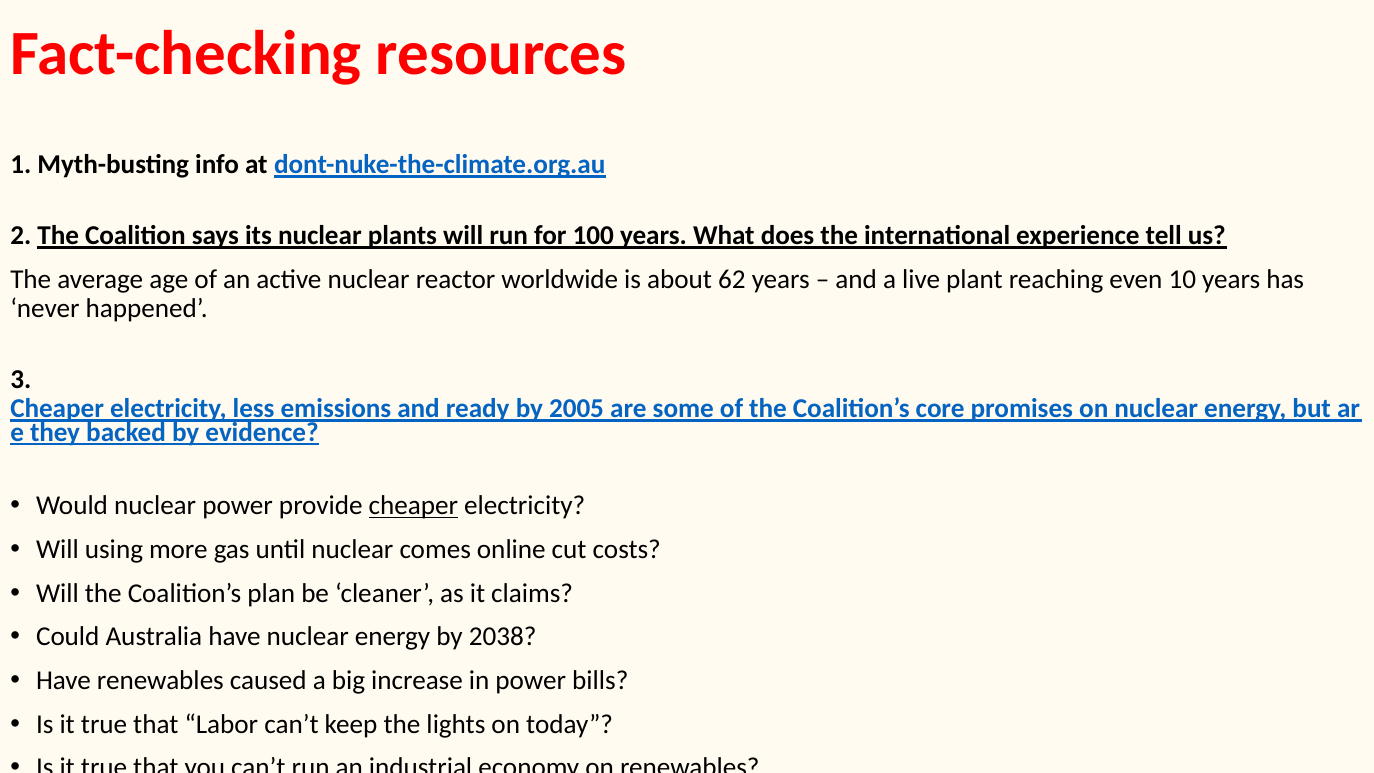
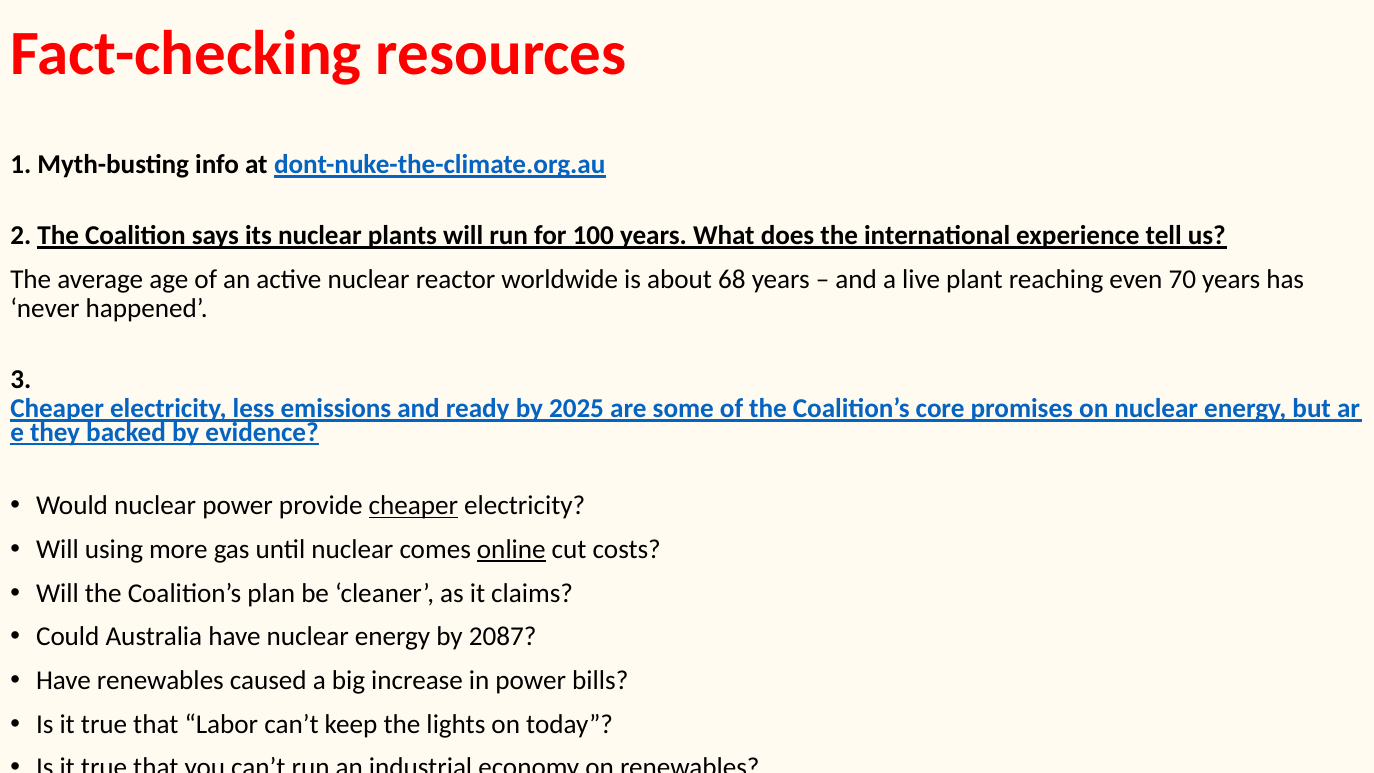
62: 62 -> 68 (732, 279)
10: 10 -> 70 (1182, 279)
2005: 2005 -> 2025 (577, 409)
online underline: none -> present (511, 549)
2038: 2038 -> 2087 (503, 637)
